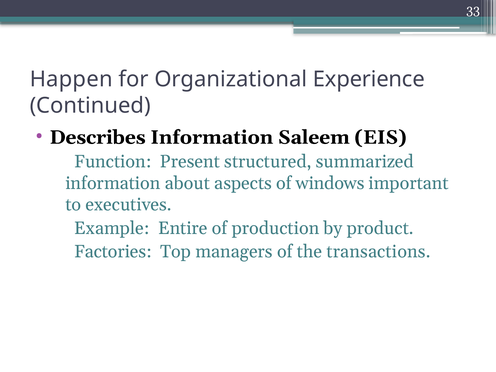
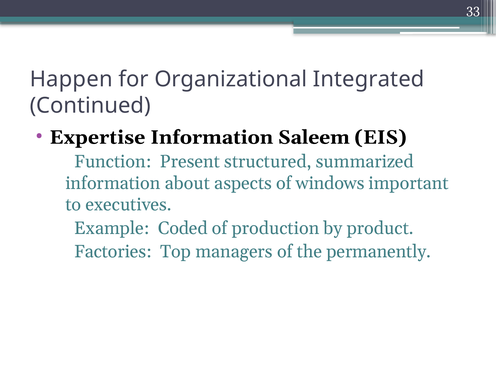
Experience: Experience -> Integrated (369, 79)
Describes: Describes -> Expertise (97, 137)
Entire: Entire -> Coded (183, 228)
transactions: transactions -> permanently (379, 252)
